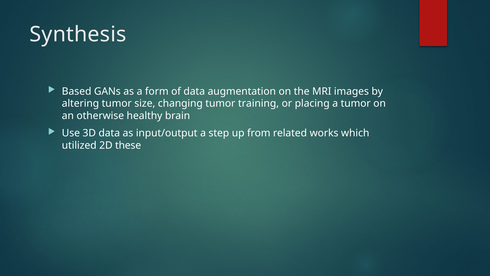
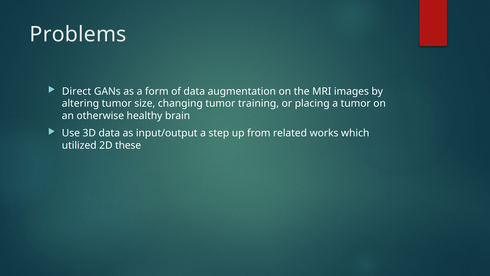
Synthesis: Synthesis -> Problems (78, 34)
Based: Based -> Direct (77, 91)
